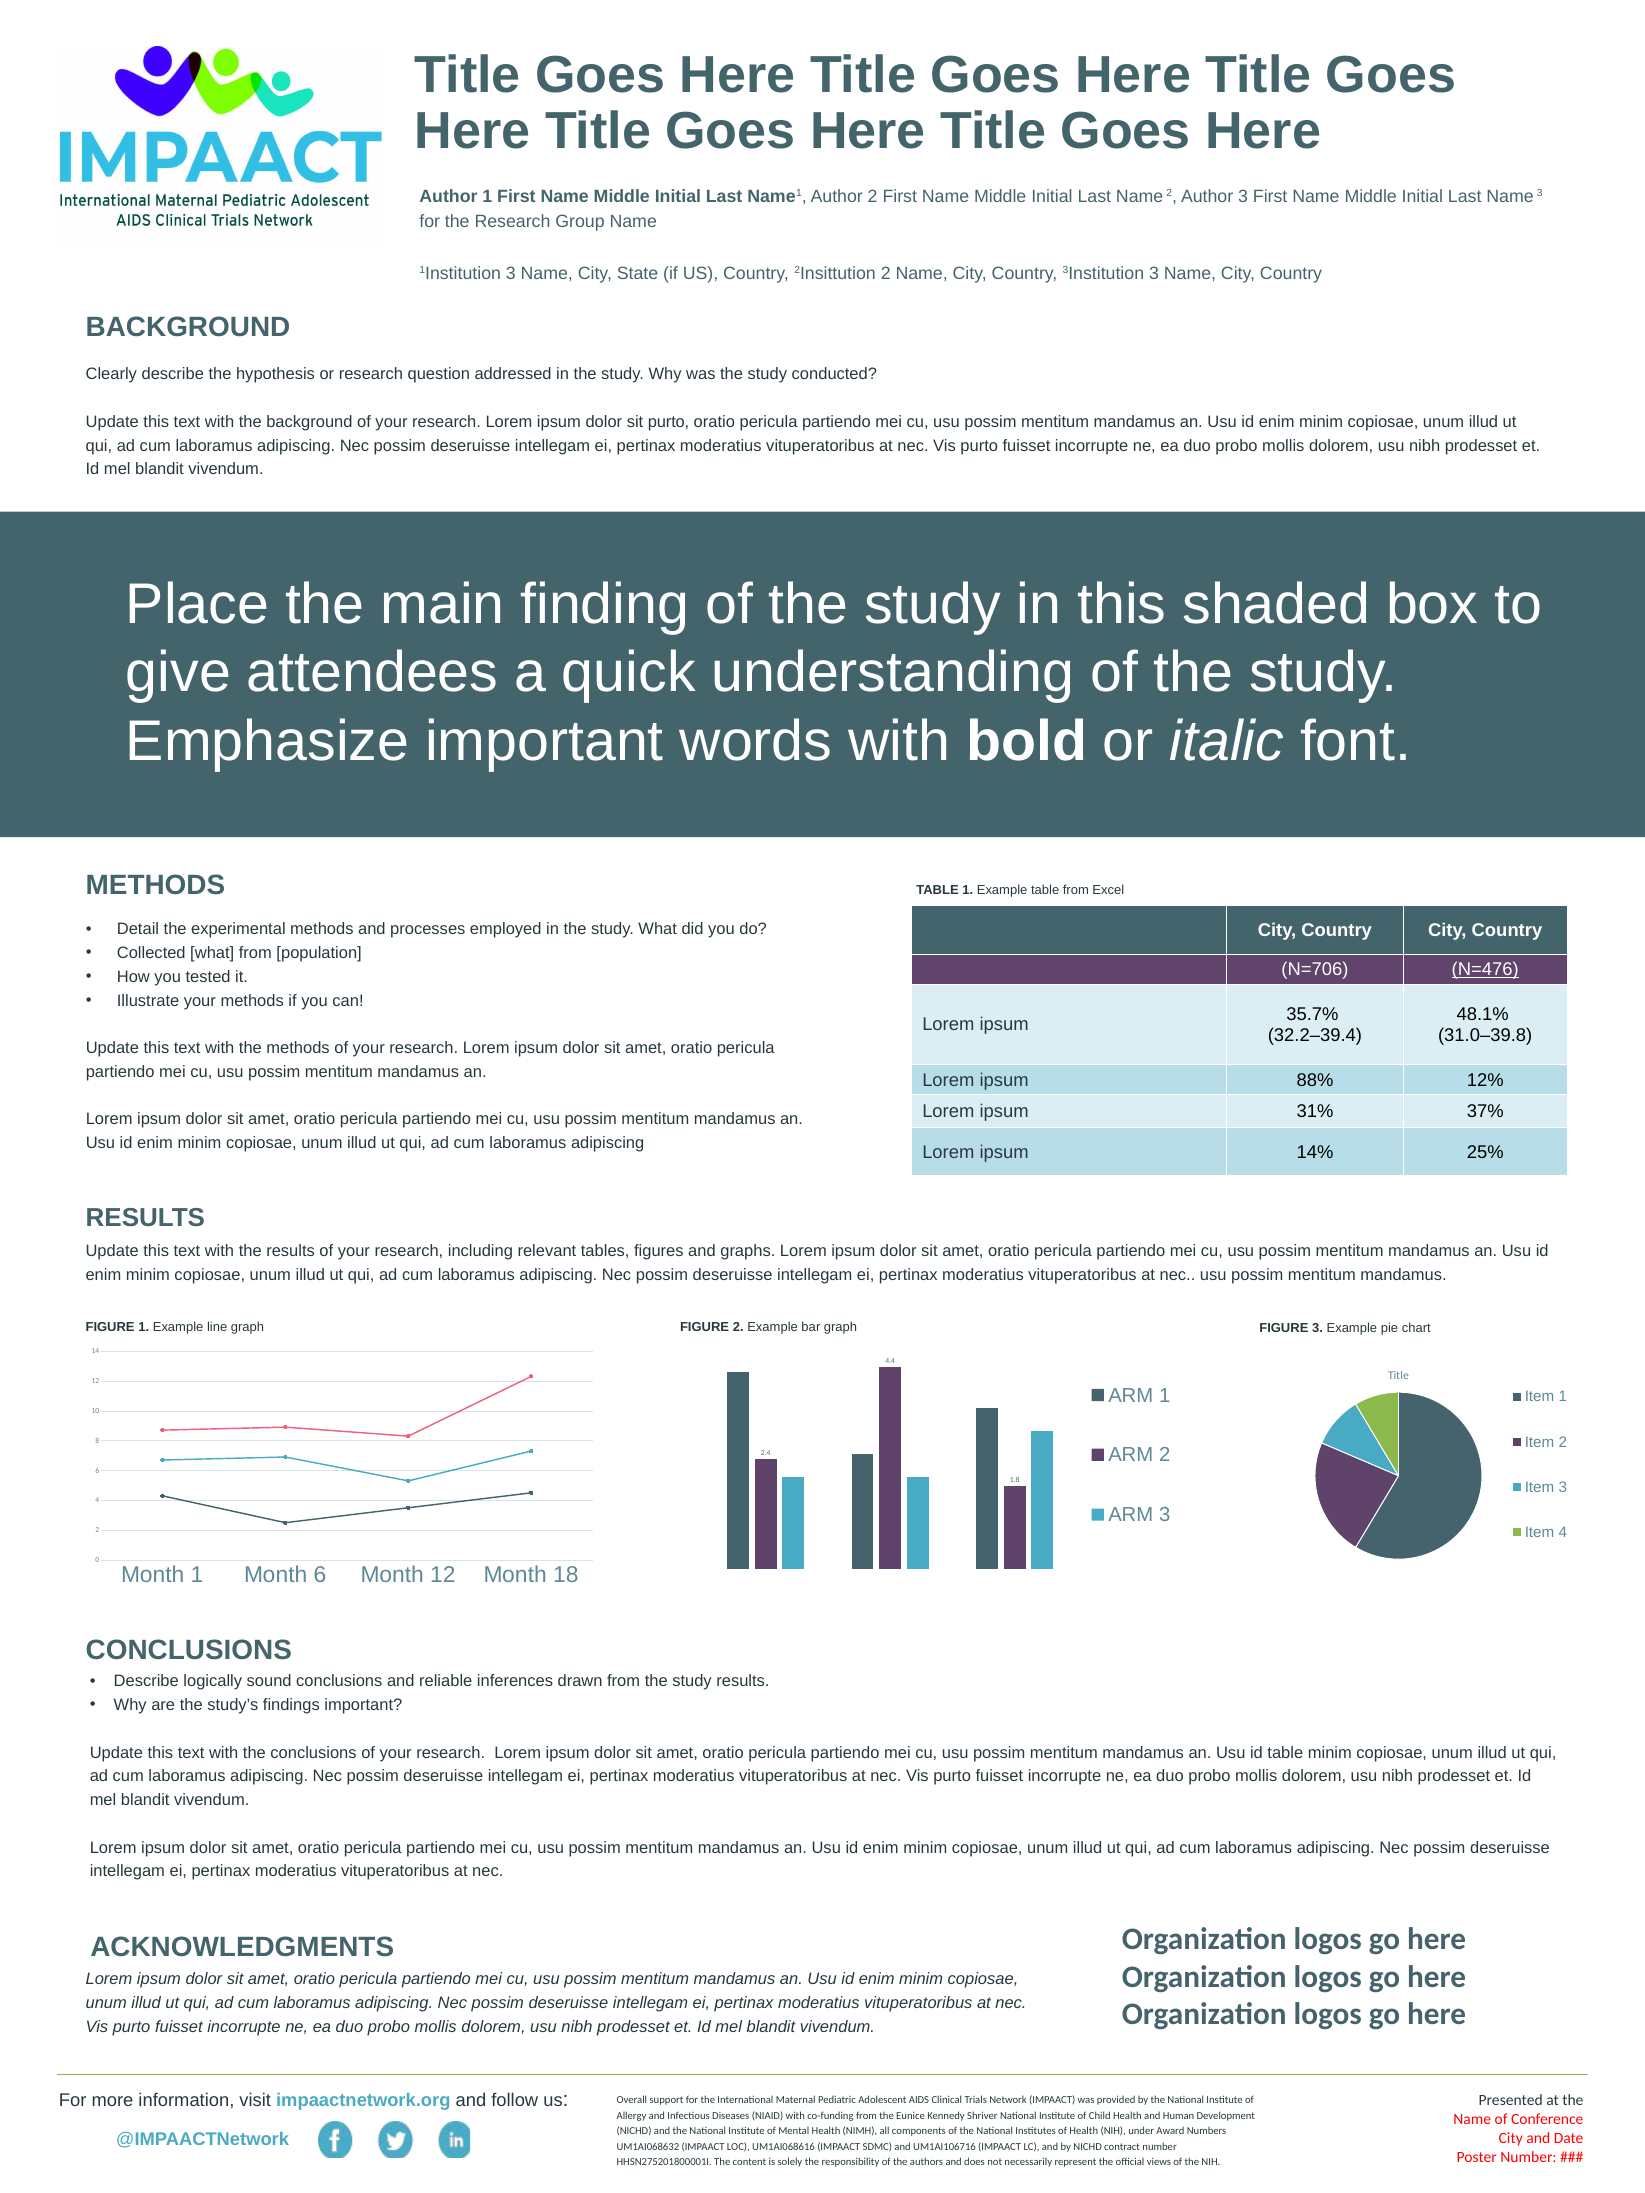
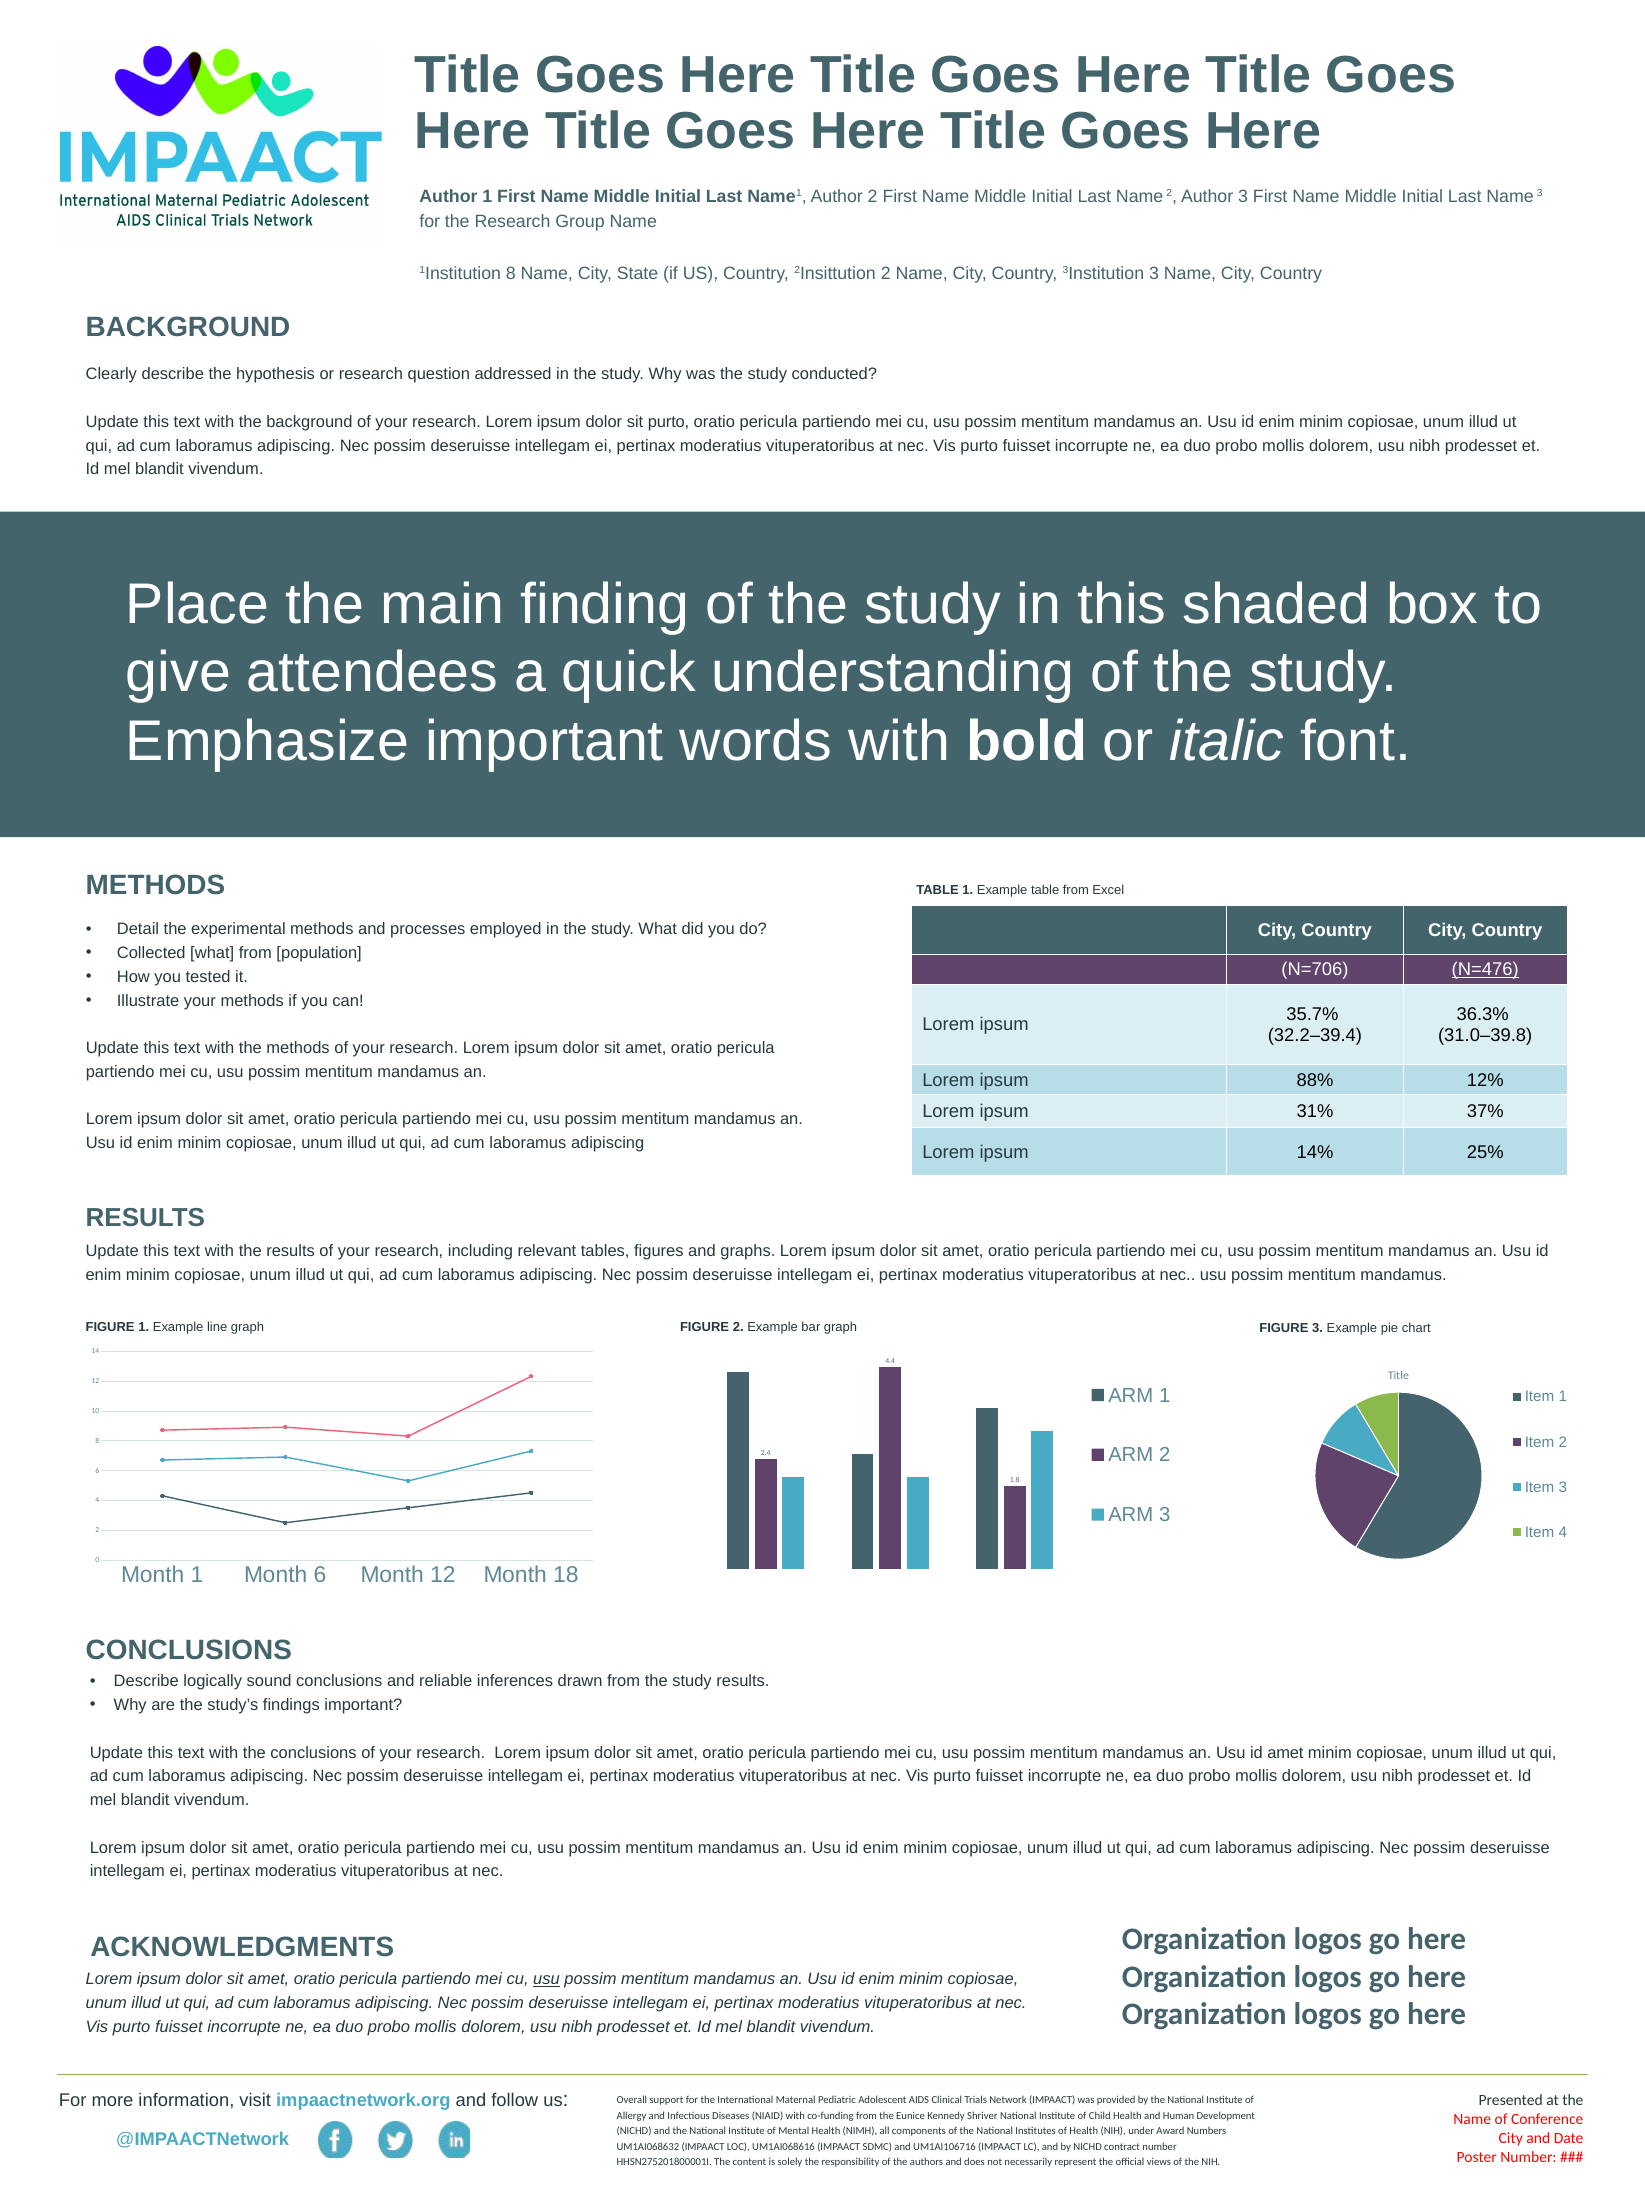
1Institution 3: 3 -> 8 (511, 273)
48.1%: 48.1% -> 36.3% (1483, 1015)
id table: table -> amet (1285, 1753)
usu underline: none -> present (546, 1980)
